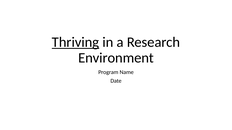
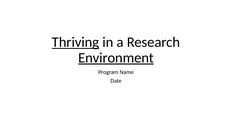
Environment underline: none -> present (116, 58)
